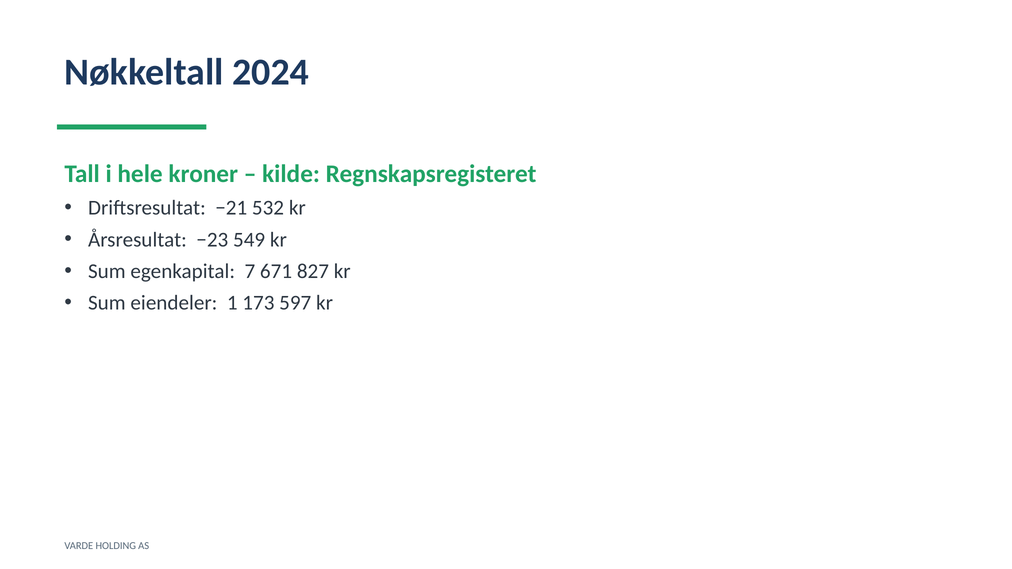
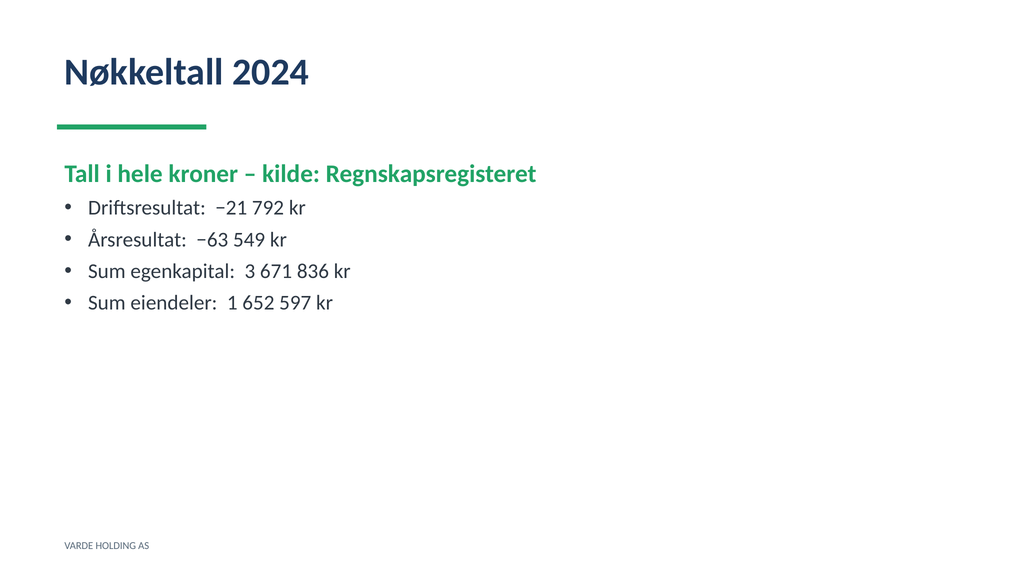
532: 532 -> 792 (268, 208)
−23: −23 -> −63 (212, 240)
7: 7 -> 3 (250, 271)
827: 827 -> 836 (313, 271)
173: 173 -> 652 (258, 303)
